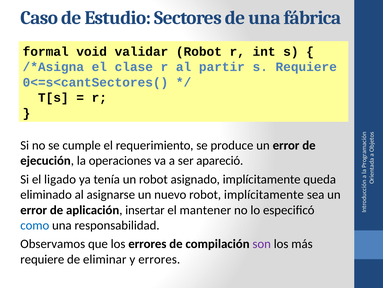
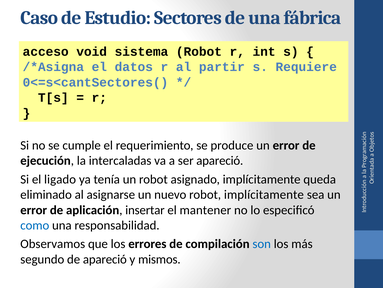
formal: formal -> acceso (46, 52)
validar: validar -> sistema (141, 52)
clase: clase -> datos (134, 67)
operaciones: operaciones -> intercaladas (120, 160)
son colour: purple -> blue (262, 243)
requiere: requiere -> segundo (42, 259)
de eliminar: eliminar -> apareció (105, 259)
y errores: errores -> mismos (159, 259)
